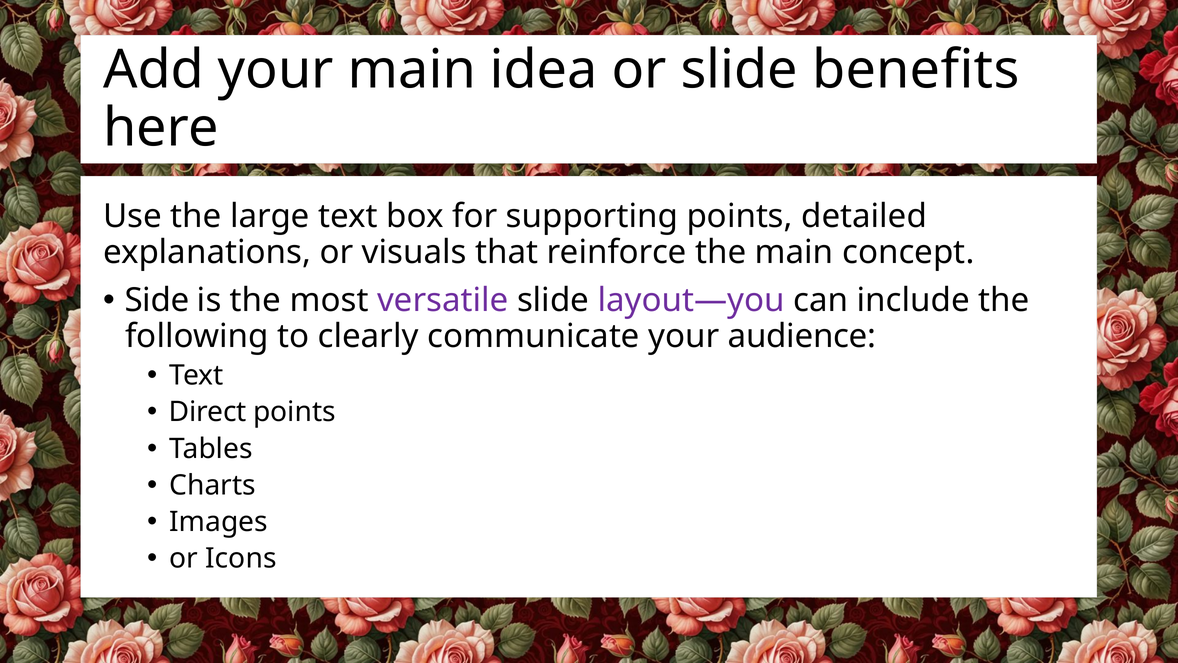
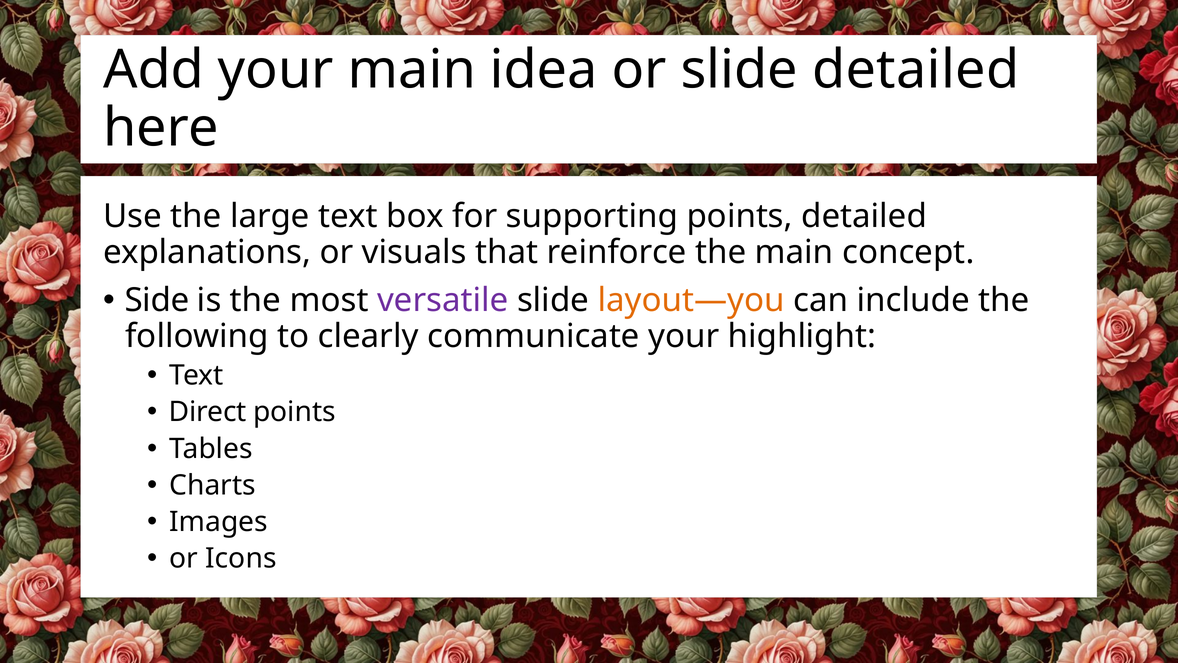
slide benefits: benefits -> detailed (916, 70)
layout—you colour: purple -> orange (691, 300)
audience: audience -> highlight (802, 336)
